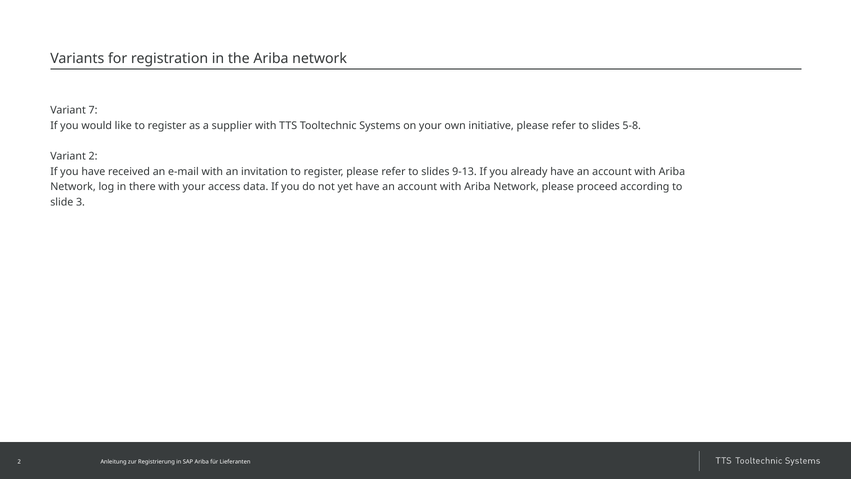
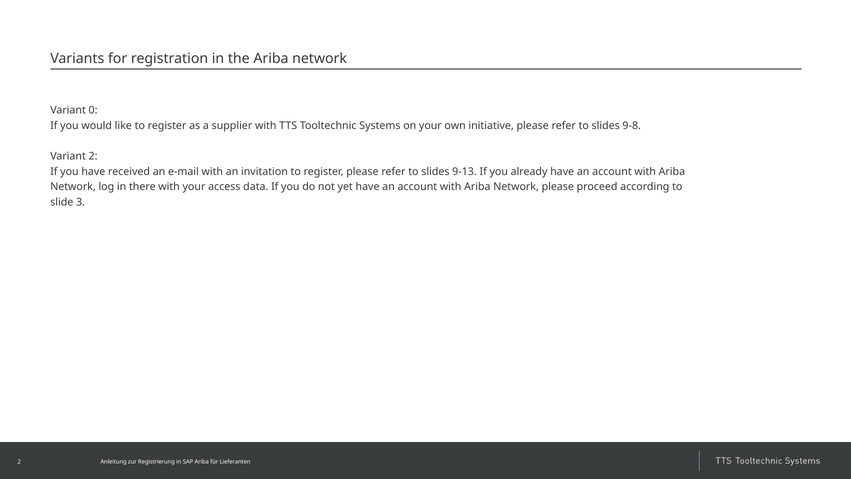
7: 7 -> 0 (93, 110)
5-8: 5-8 -> 9-8 (632, 125)
